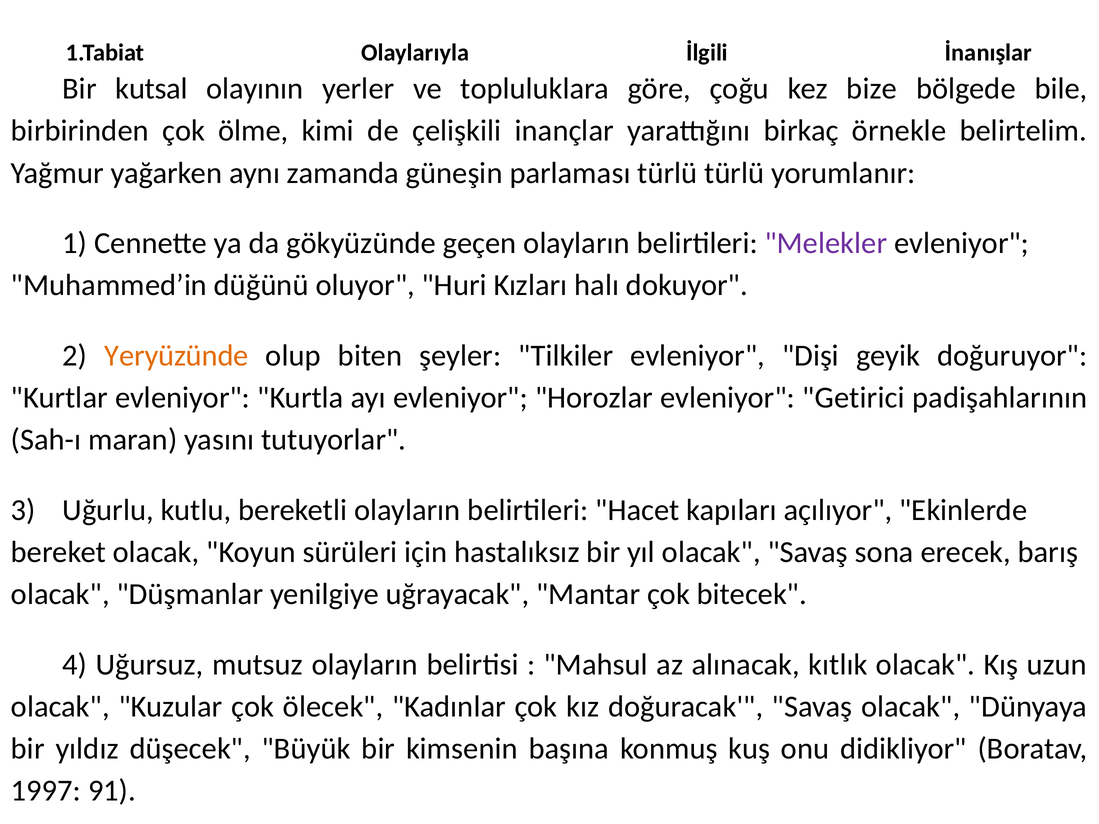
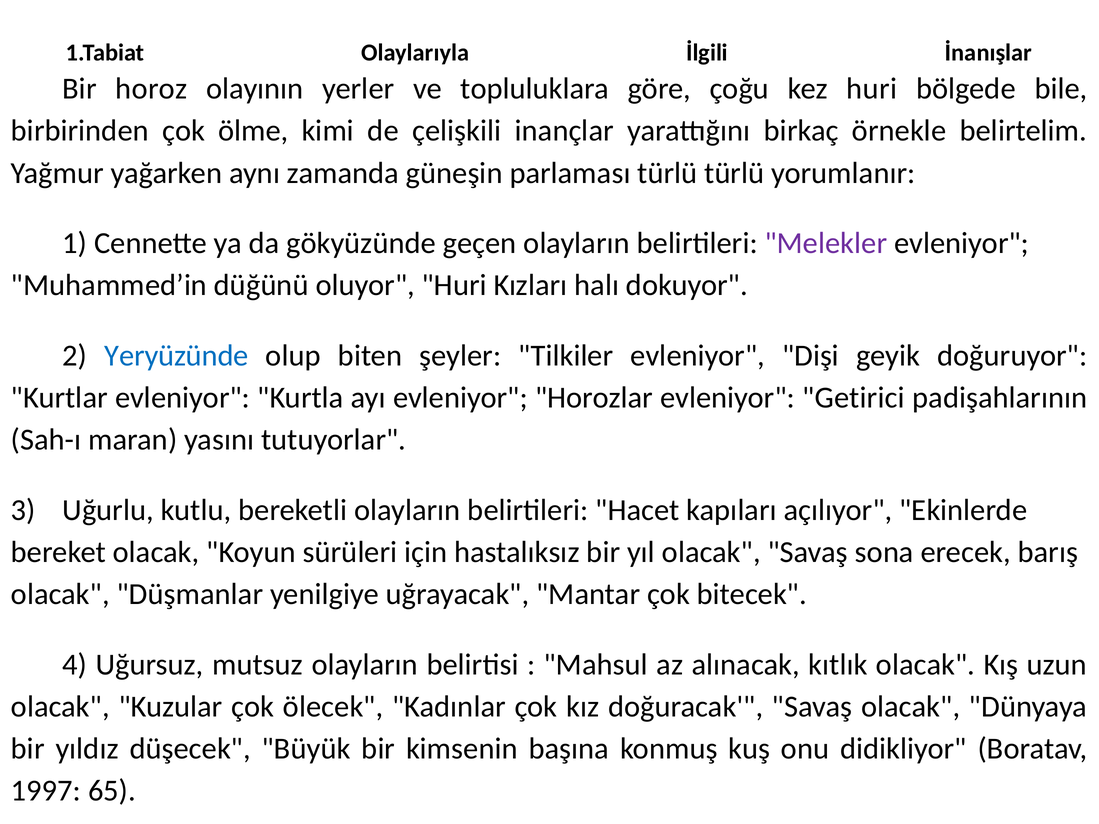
kutsal: kutsal -> horoz (151, 89)
kez bize: bize -> huri (872, 89)
Yeryüzünde colour: orange -> blue (177, 356)
91: 91 -> 65 (112, 791)
